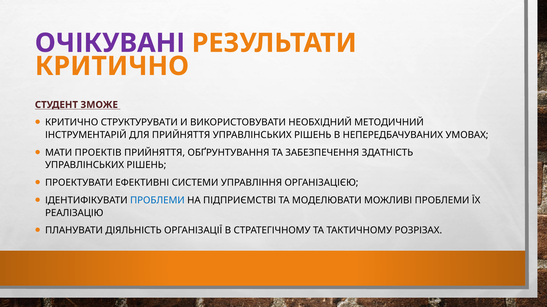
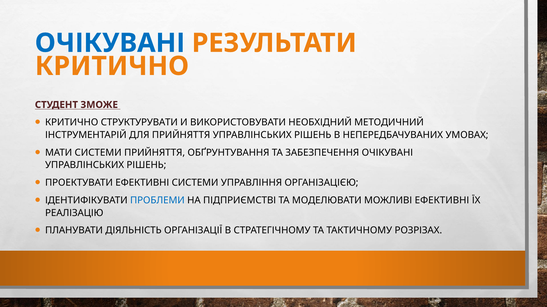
ОЧІКУВАНІ colour: purple -> blue (110, 43)
МАТИ ПРОЕКТІВ: ПРОЕКТІВ -> СИСТЕМИ (98, 153)
ЗАБЕЗПЕЧЕННЯ ЗДАТНІСТЬ: ЗДАТНІСТЬ -> ОЧІКУВАНІ (387, 153)
МОЖЛИВІ ПРОБЛЕМИ: ПРОБЛЕМИ -> ЕФЕКТИВНІ (442, 201)
